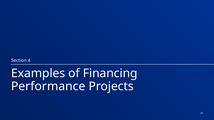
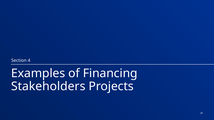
Performance: Performance -> Stakeholders (48, 87)
